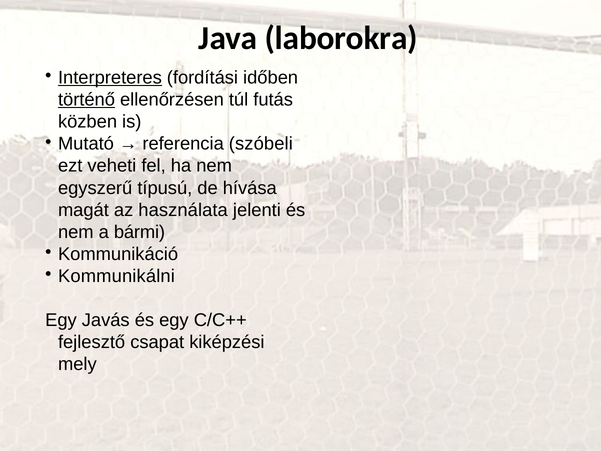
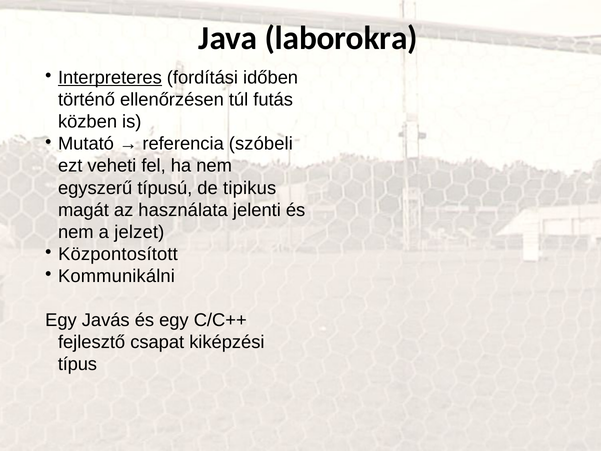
történő underline: present -> none (87, 100)
hívása: hívása -> tipikus (250, 188)
bármi: bármi -> jelzet (139, 232)
Kommunikáció: Kommunikáció -> Központosított (118, 254)
mely: mely -> típus (77, 364)
